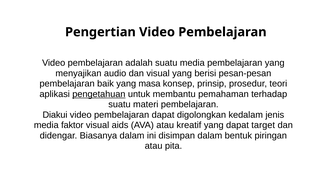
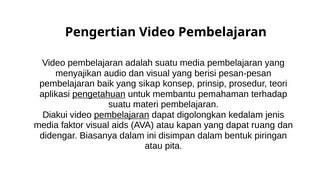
masa: masa -> sikap (149, 84)
pembelajaran underline: none -> present (122, 115)
kreatif: kreatif -> kapan (189, 125)
target: target -> ruang (263, 125)
